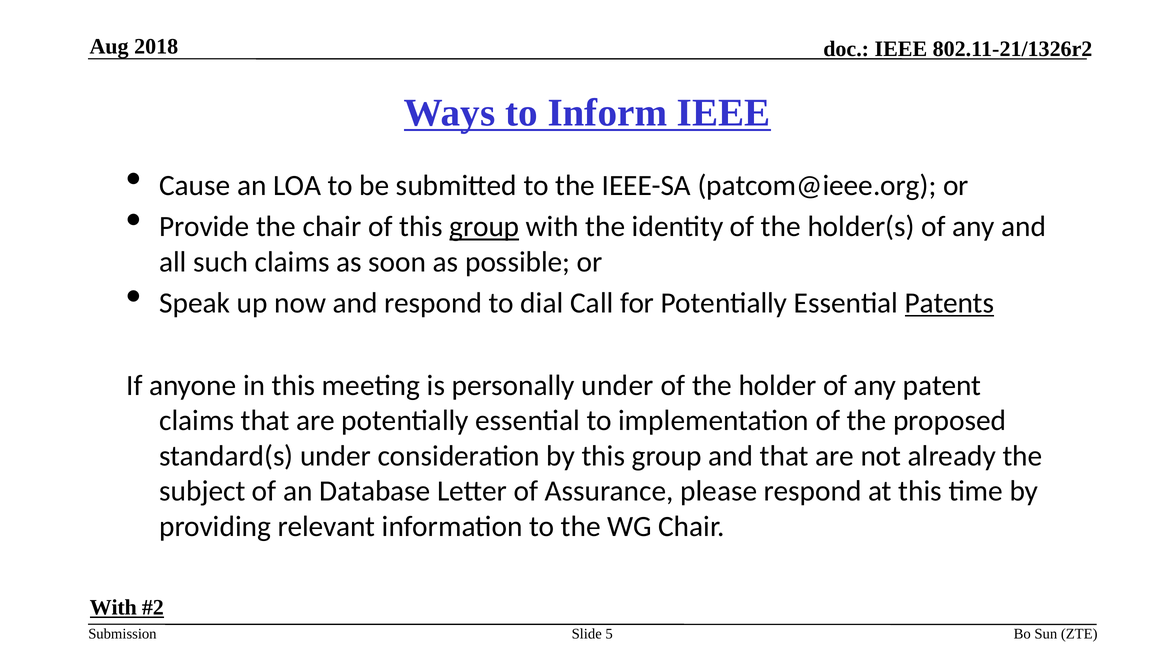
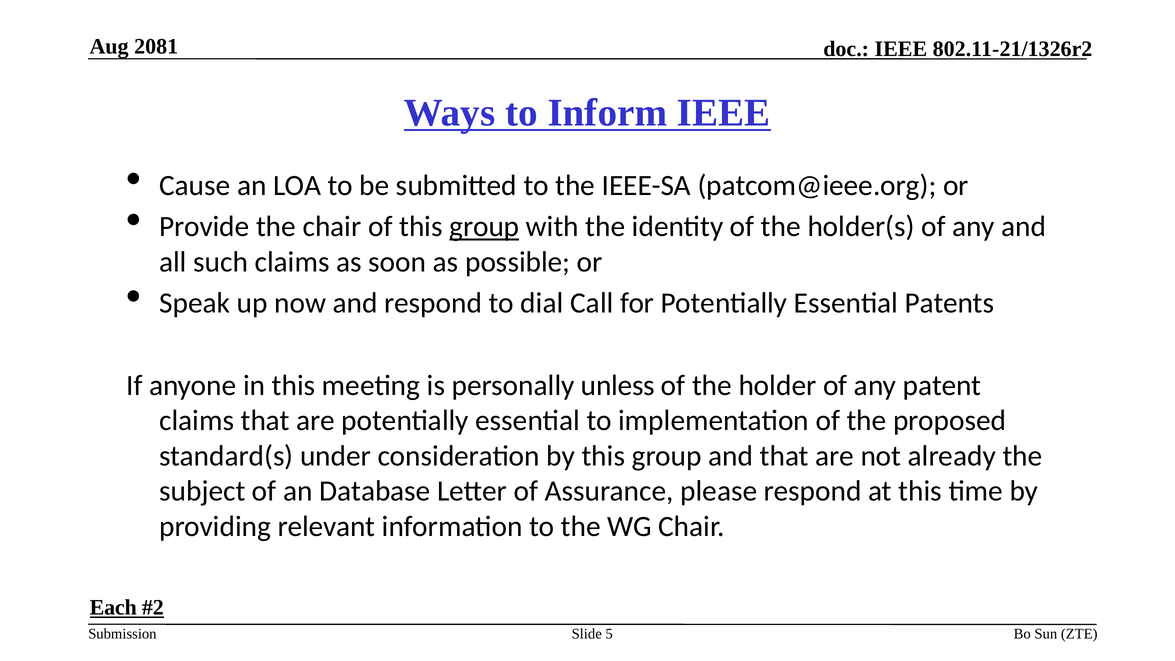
2018: 2018 -> 2081 (156, 47)
Patents underline: present -> none (949, 303)
personally under: under -> unless (618, 385)
With: With -> Each (113, 607)
